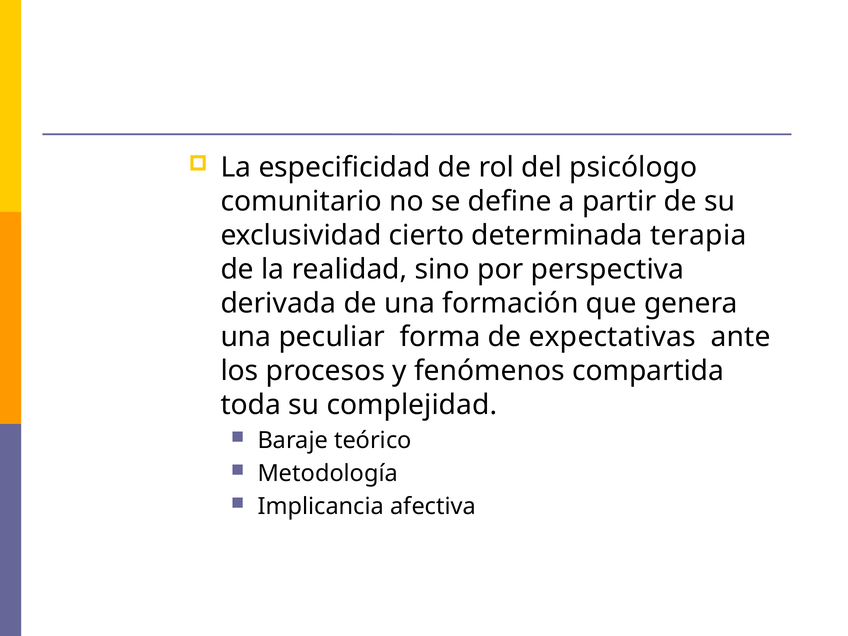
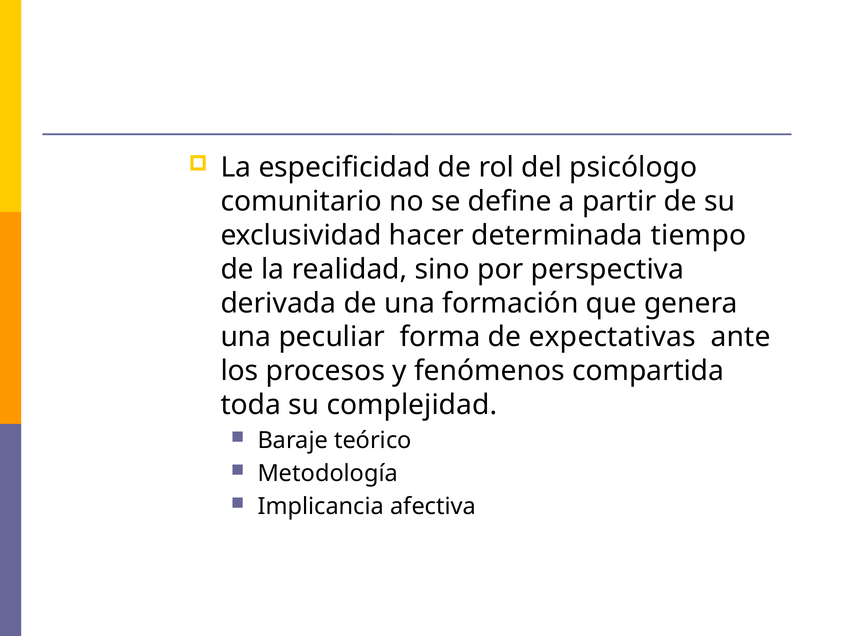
cierto: cierto -> hacer (426, 235)
terapia: terapia -> tiempo (698, 235)
